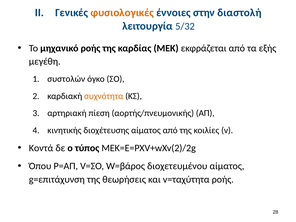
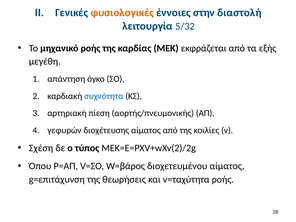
συστολών: συστολών -> απάντηση (66, 79)
συχνότητα colour: orange -> blue (104, 96)
κινητικής: κινητικής -> γεφυρών (64, 130)
Κοντά: Κοντά -> Σχέση (41, 148)
